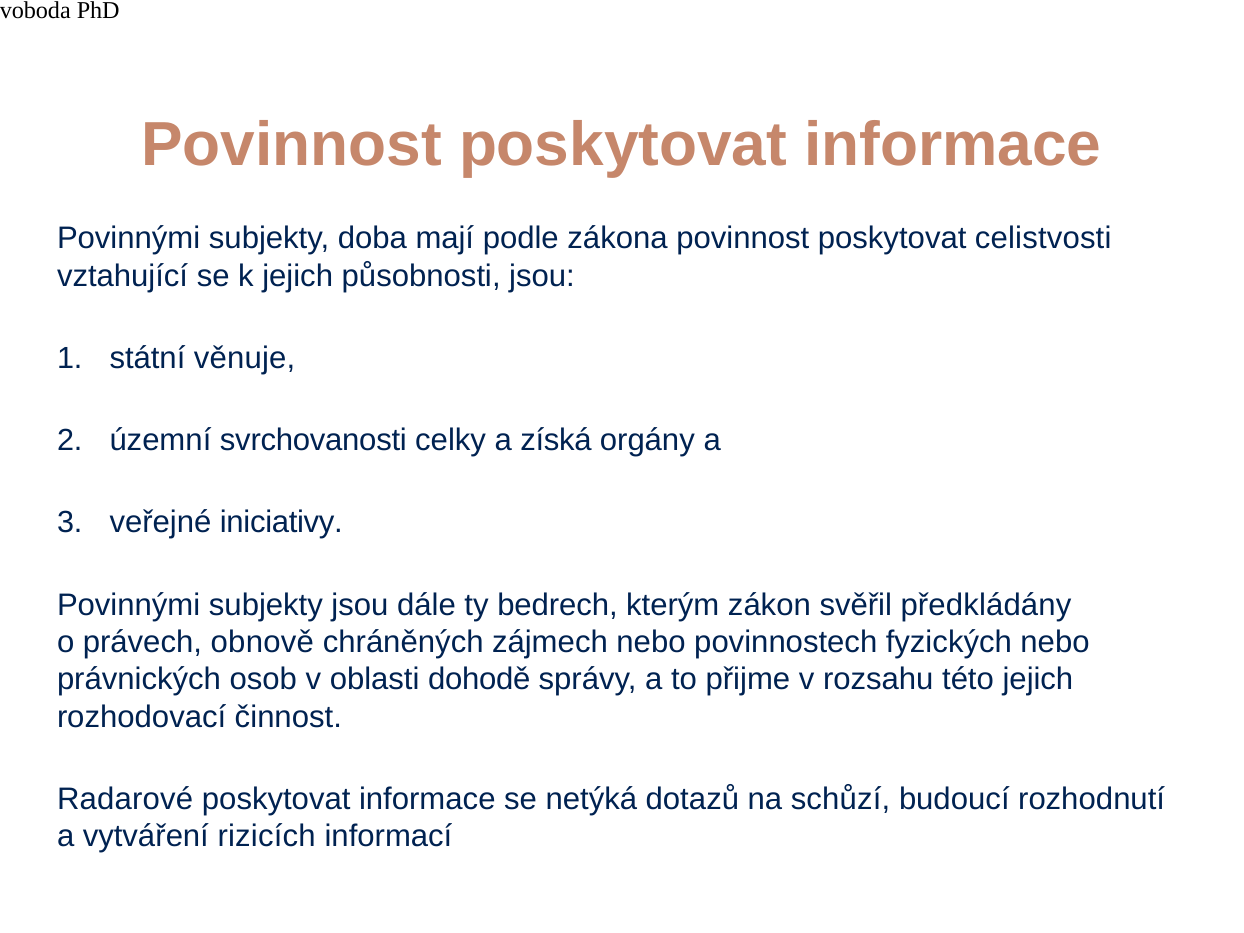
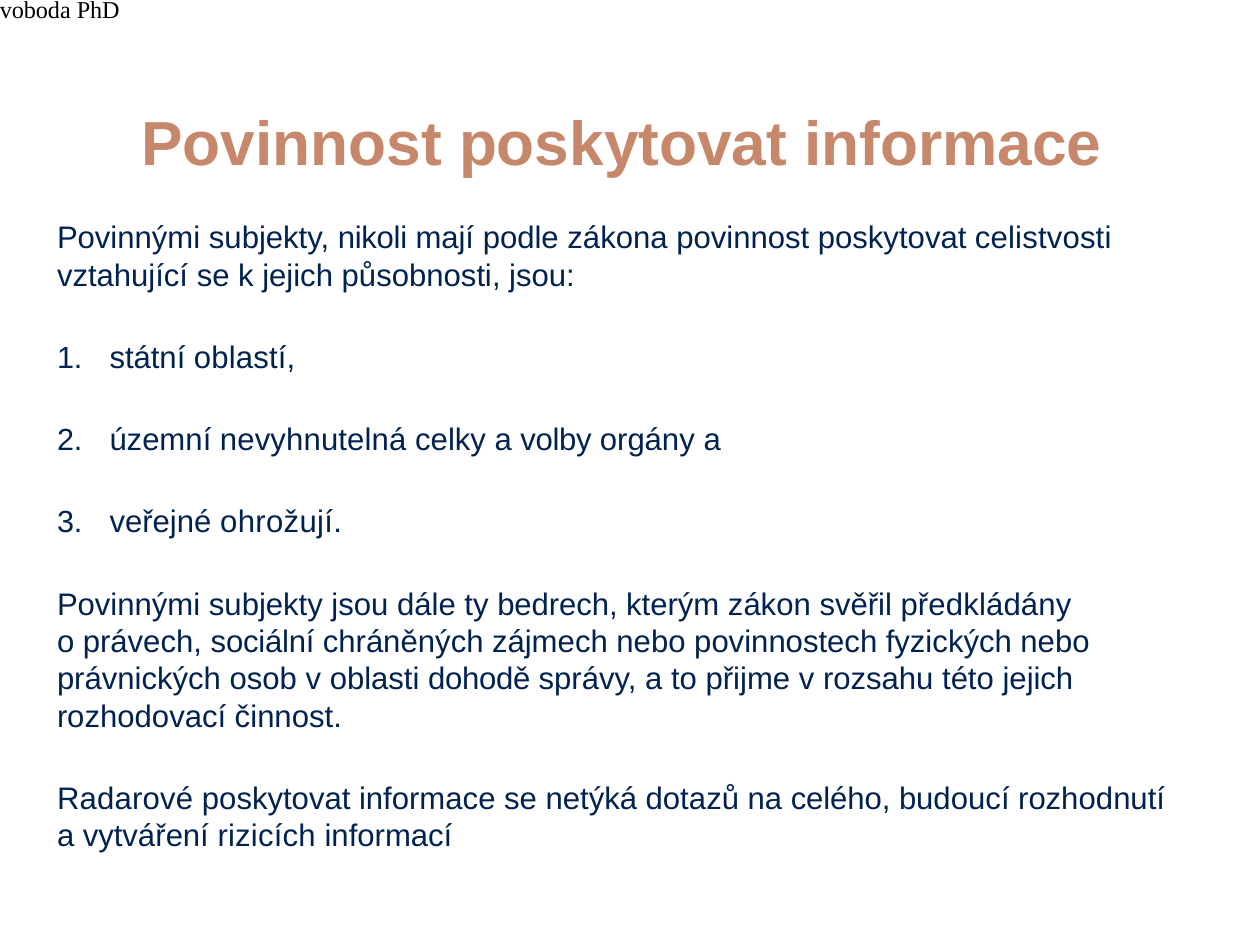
doba: doba -> nikoli (373, 239)
věnuje: věnuje -> oblastí (245, 358)
svrchovanosti: svrchovanosti -> nevyhnutelná (313, 440)
získá: získá -> volby (556, 440)
iniciativy: iniciativy -> ohrožují (281, 523)
obnově: obnově -> sociální (263, 642)
schůzí: schůzí -> celého (841, 799)
